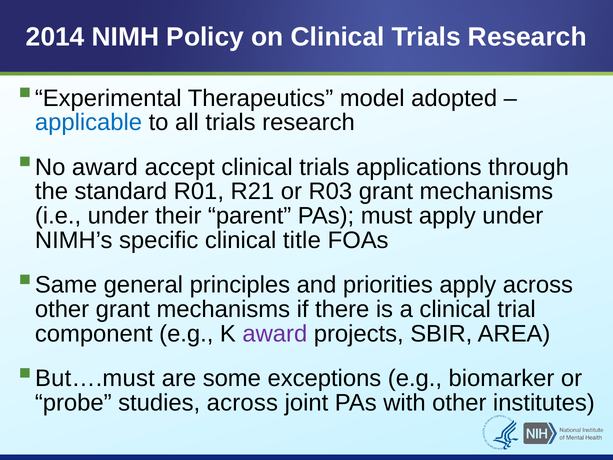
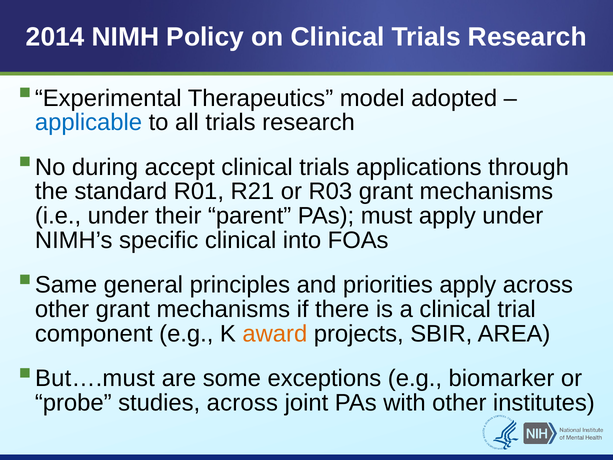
No award: award -> during (105, 167)
title: title -> into (302, 240)
award colour: purple -> orange (275, 334)
